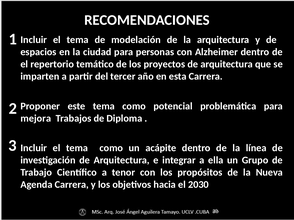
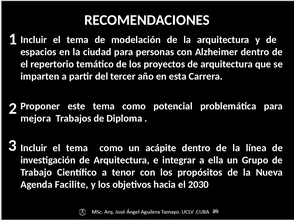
Agenda Carrera: Carrera -> Facilite (72, 185)
